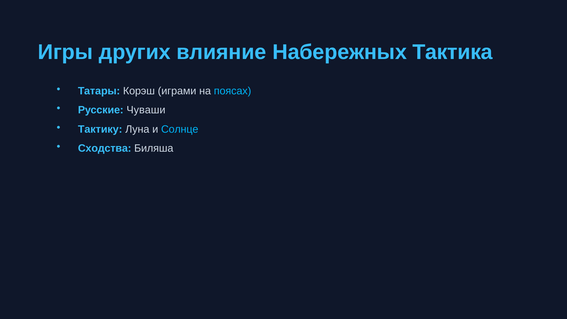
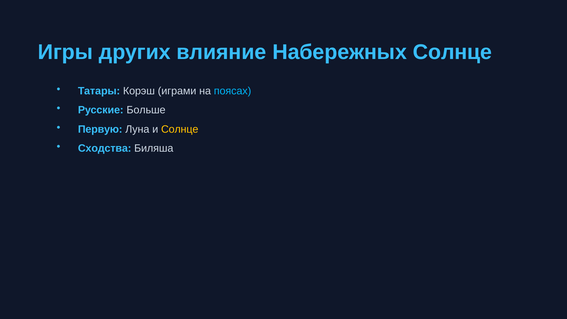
Набережных Тактика: Тактика -> Солнце (452, 52)
Чуваши: Чуваши -> Больше (146, 110)
Тактику: Тактику -> Первую (100, 129)
Солнце colour: light blue -> yellow (180, 129)
